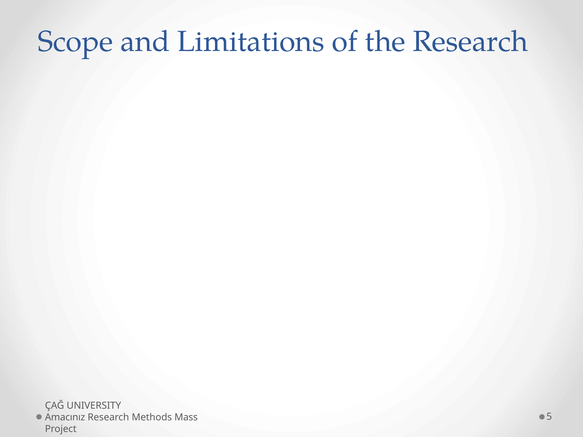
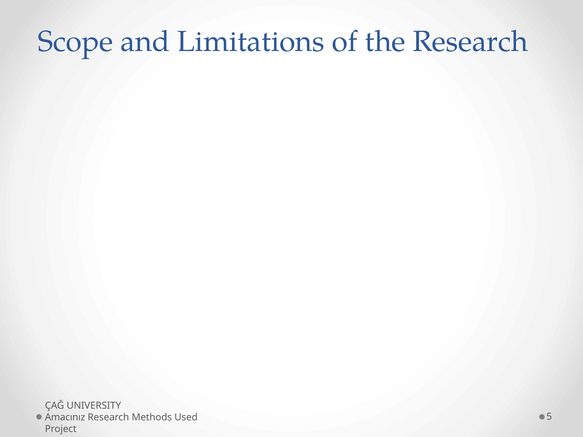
Mass: Mass -> Used (186, 418)
